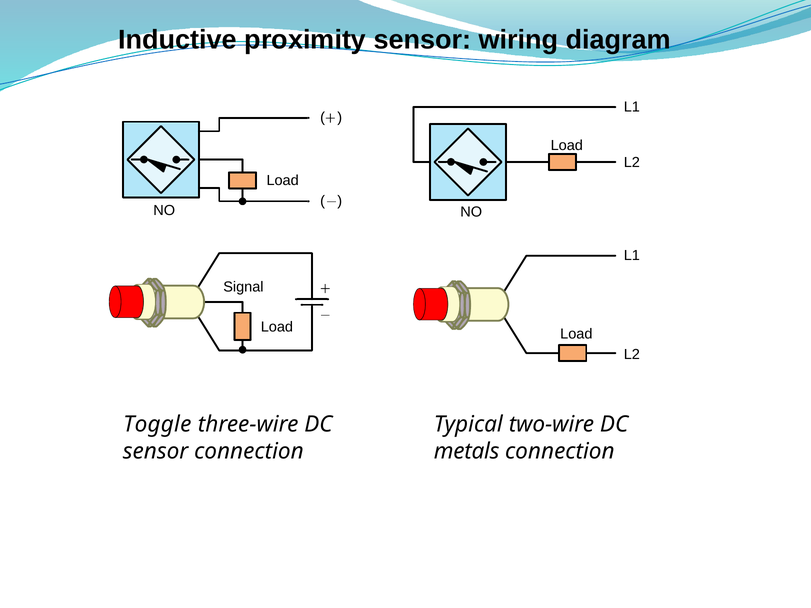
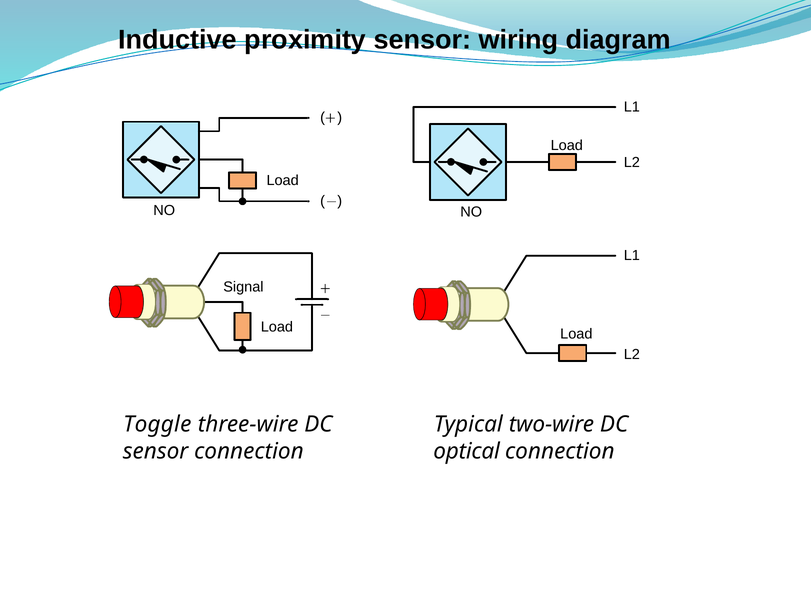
metals: metals -> optical (467, 452)
